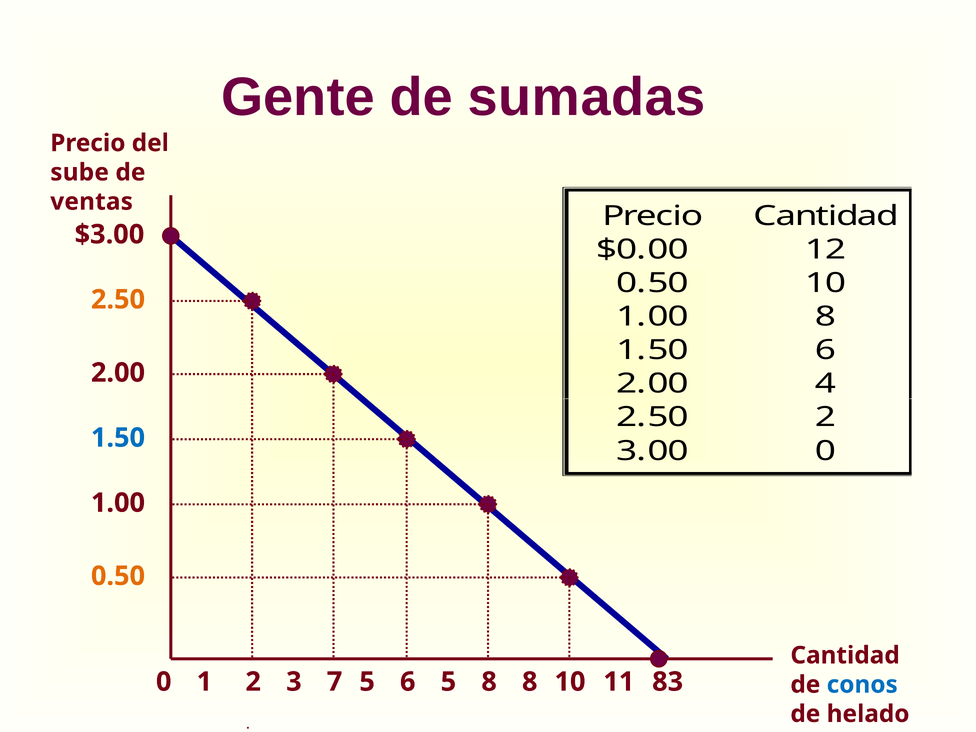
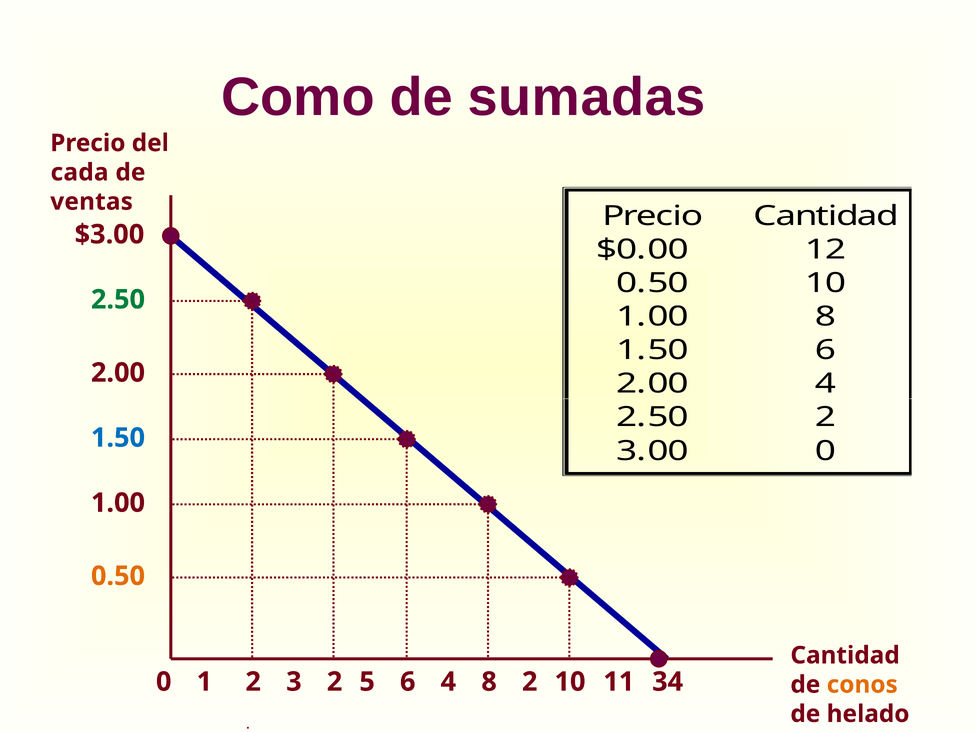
Gente: Gente -> Como (298, 97)
sube: sube -> cada (80, 172)
2.50 colour: orange -> green (118, 300)
3 7: 7 -> 2 (335, 682)
6 5: 5 -> 4 (448, 682)
8 8: 8 -> 2 (530, 682)
83: 83 -> 34 (668, 682)
conos colour: blue -> orange (862, 685)
